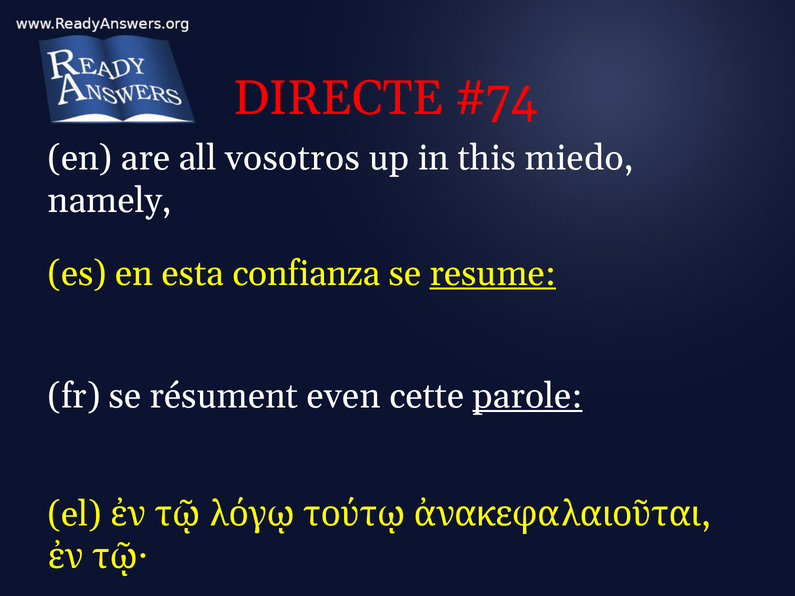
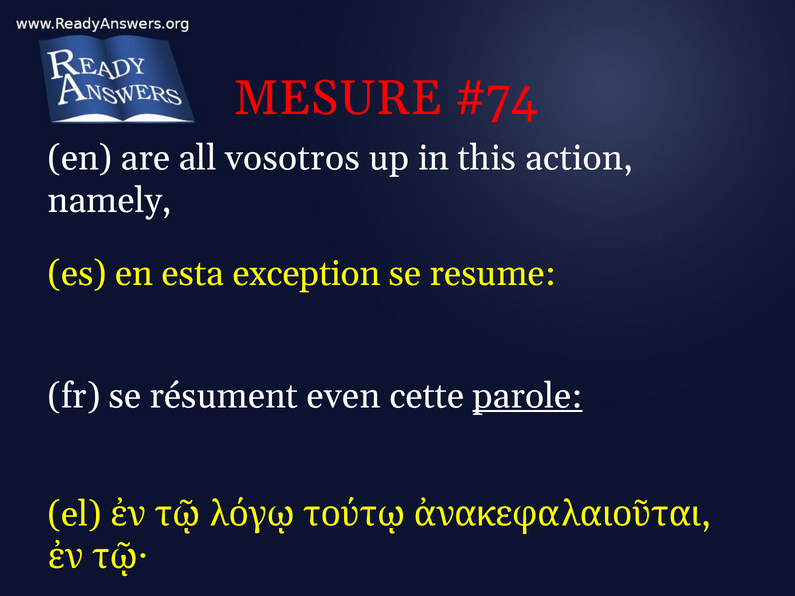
DIRECTE: DIRECTE -> MESURE (338, 98)
miedo: miedo -> action (579, 158)
confianza: confianza -> exception (307, 274)
resume underline: present -> none (493, 274)
